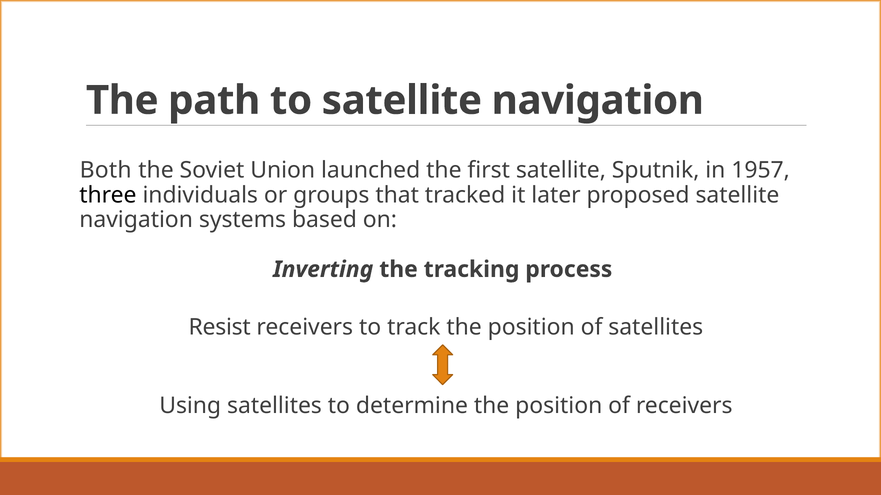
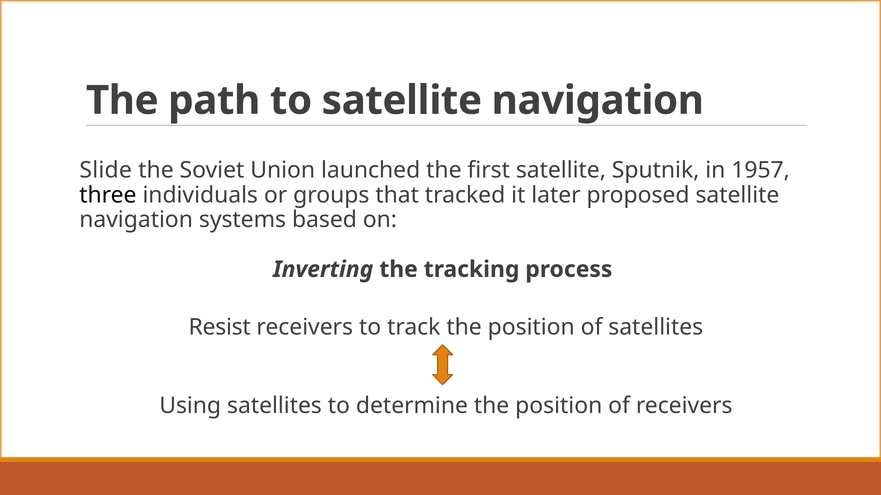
Both: Both -> Slide (106, 171)
